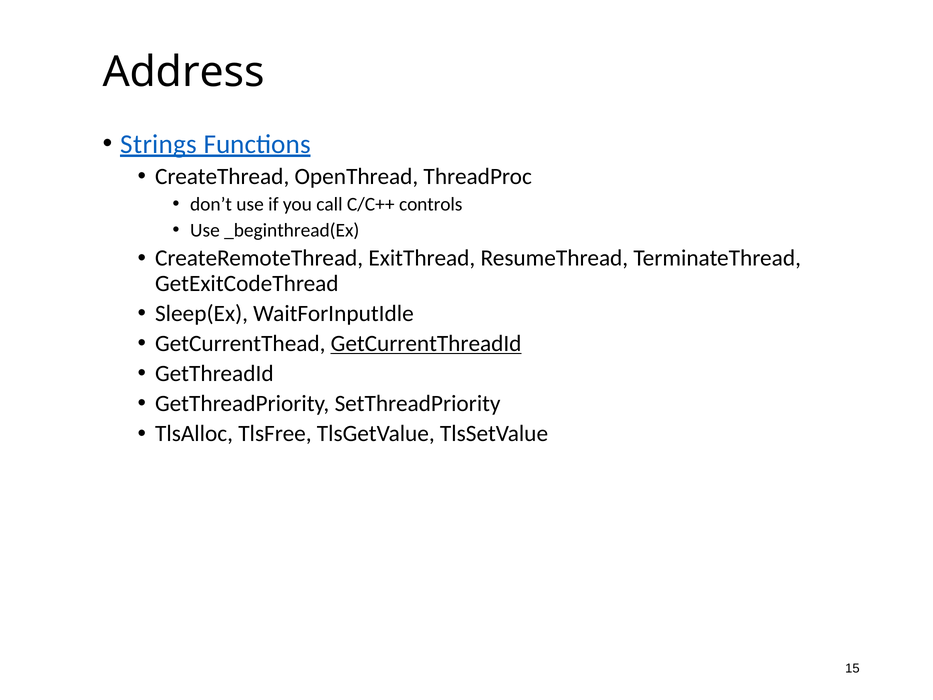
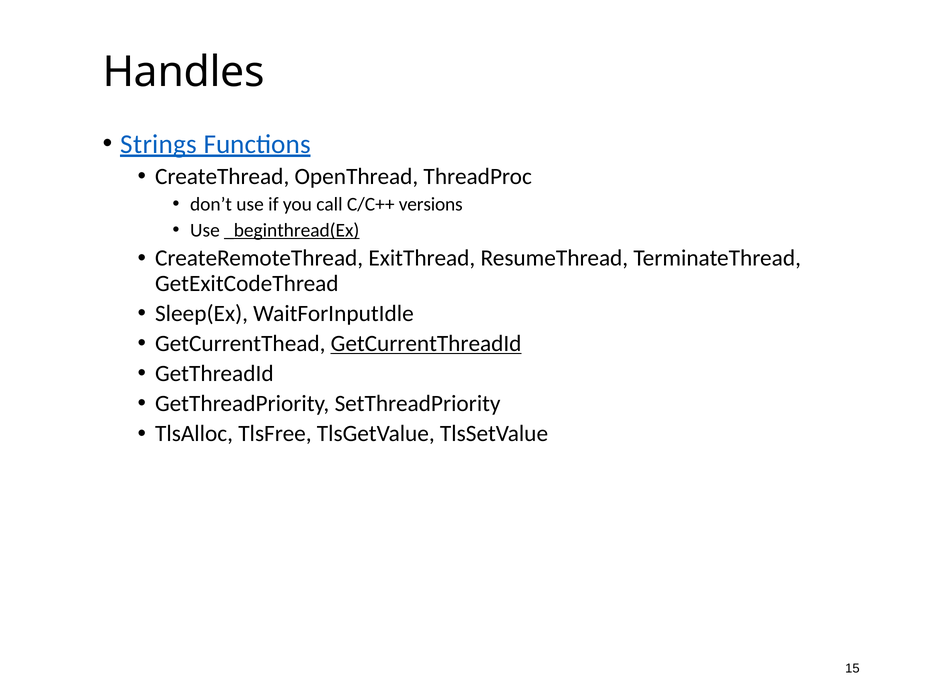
Address: Address -> Handles (184, 72)
controls: controls -> versions (431, 204)
_beginthread(Ex underline: none -> present (292, 230)
